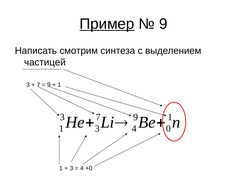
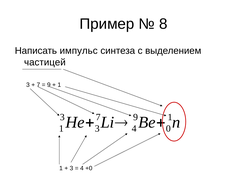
Пример underline: present -> none (107, 24)
9: 9 -> 8 (163, 24)
смотрим: смотрим -> импульс (79, 51)
